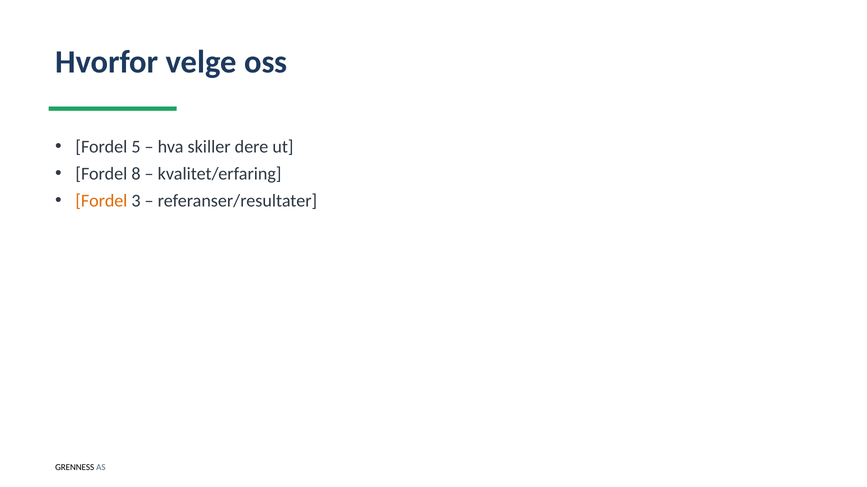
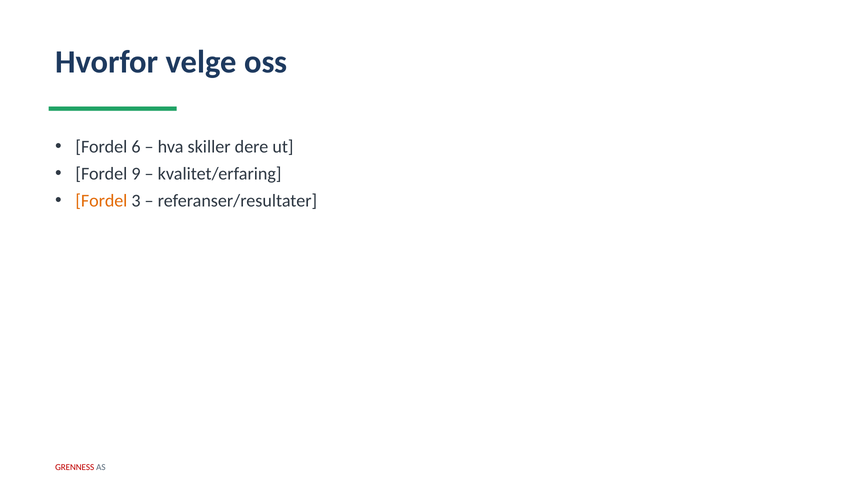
5: 5 -> 6 (136, 147)
8: 8 -> 9 (136, 174)
GRENNESS colour: black -> red (75, 468)
